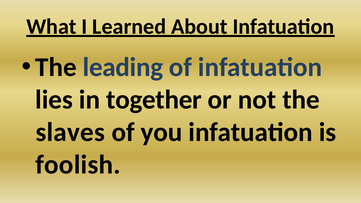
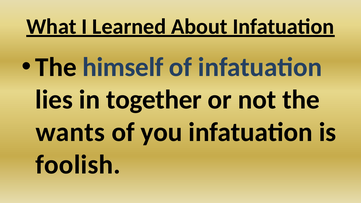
leading: leading -> himself (123, 67)
slaves: slaves -> wants (70, 132)
